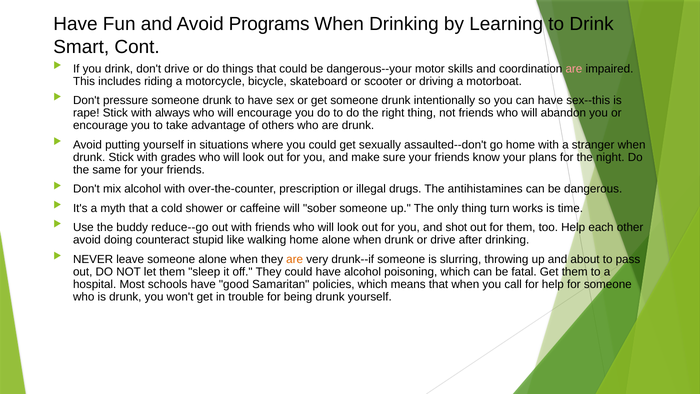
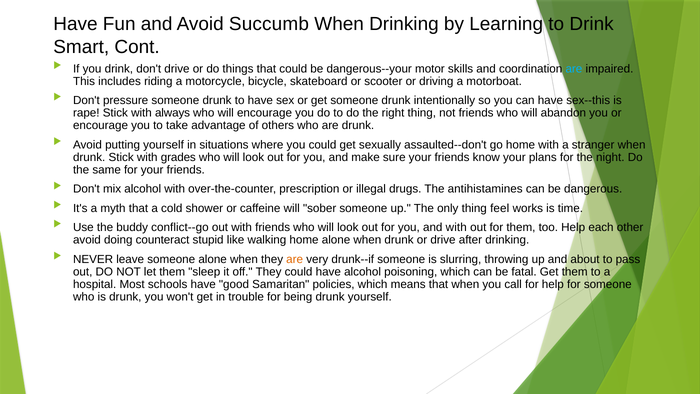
Programs: Programs -> Succumb (269, 24)
are colour: pink -> light blue (574, 69)
turn: turn -> feel (500, 208)
reduce--go: reduce--go -> conflict--go (180, 227)
and shot: shot -> with (456, 227)
